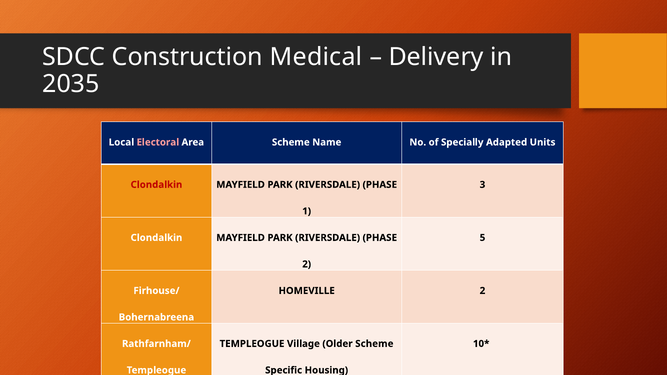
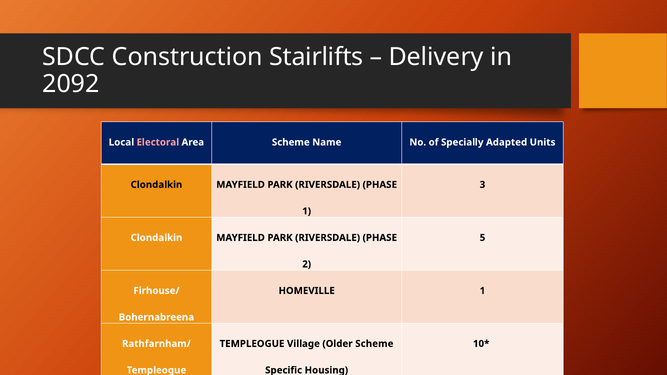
Medical: Medical -> Stairlifts (316, 57)
2035: 2035 -> 2092 (71, 84)
Clondalkin colour: red -> black (156, 185)
HOMEVILLE 2: 2 -> 1 (483, 291)
